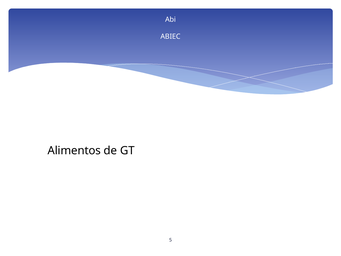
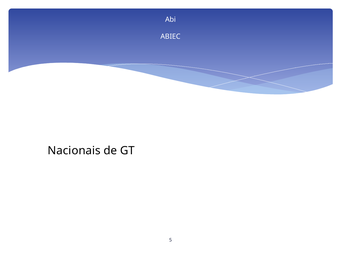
Alimentos: Alimentos -> Nacionais (74, 151)
